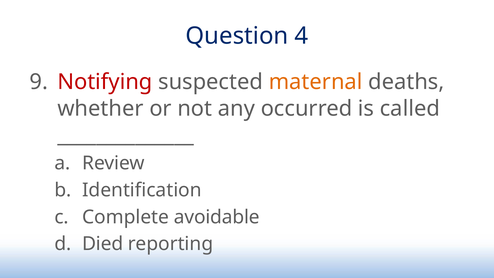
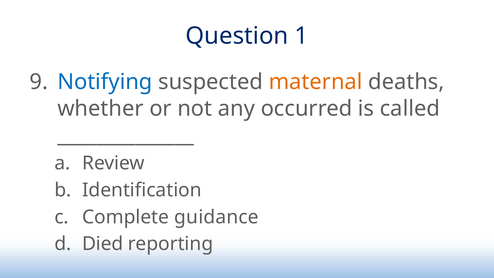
4: 4 -> 1 (302, 36)
Notifying colour: red -> blue (105, 82)
avoidable: avoidable -> guidance (217, 217)
